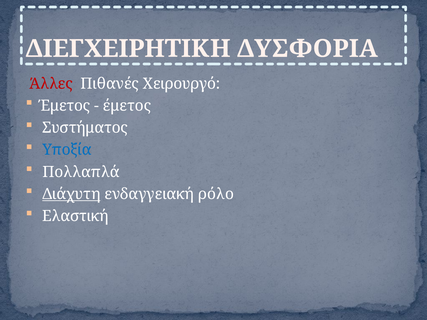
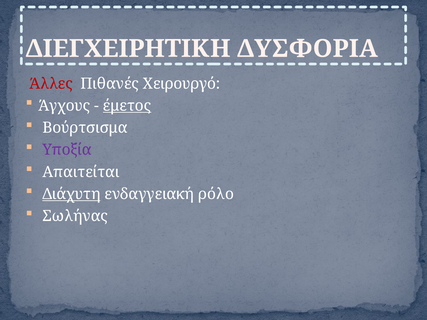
Έμετος: Έμετος -> Άγχους (64, 106)
έμετος underline: none -> present (127, 106)
Συστήματος: Συστήματος -> Βούρτσισμα (85, 128)
Υποξία colour: blue -> purple (67, 150)
Πολλαπλά: Πολλαπλά -> Απαιτείται (81, 172)
Ελαστική: Ελαστική -> Σωλήνας (75, 216)
